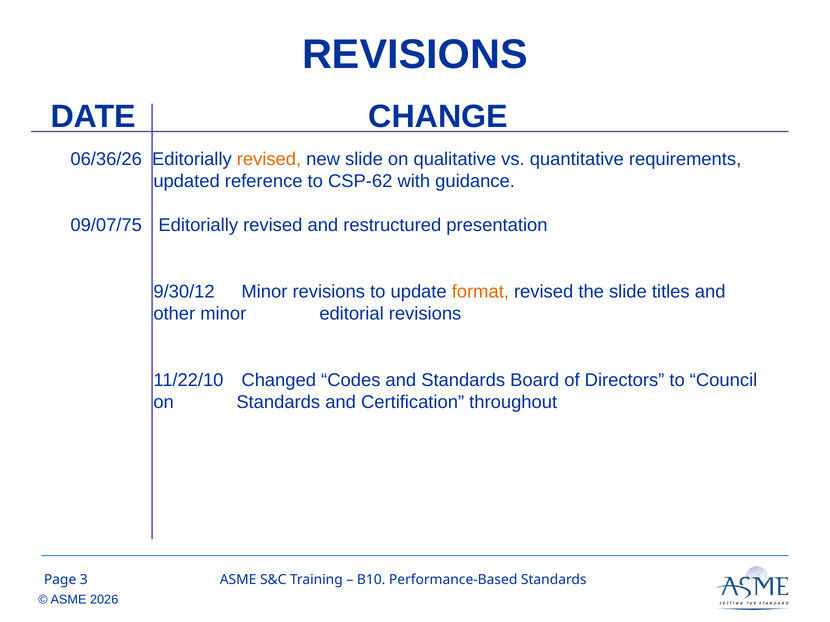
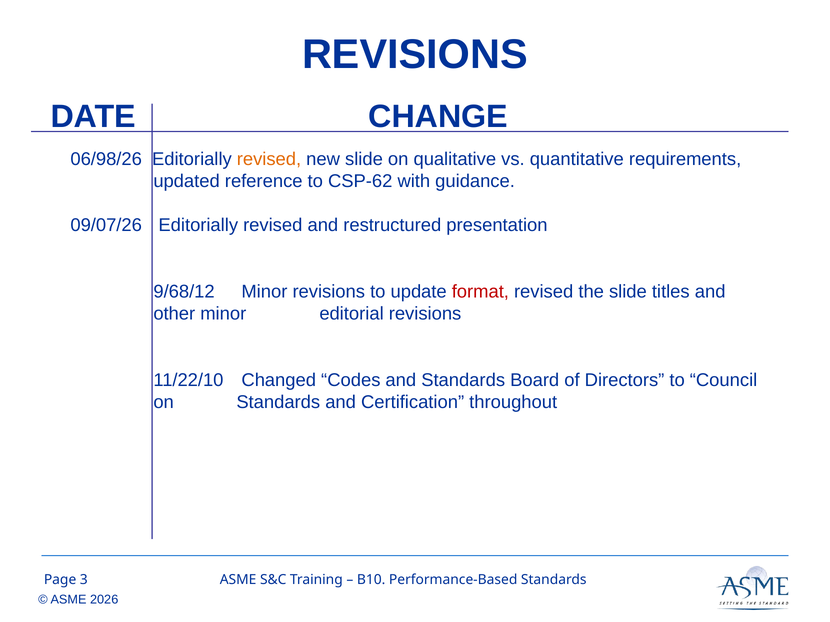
06/36/26: 06/36/26 -> 06/98/26 (106, 159)
09/07/75: 09/07/75 -> 09/07/26 (106, 226)
9/30/12: 9/30/12 -> 9/68/12 (184, 292)
format colour: orange -> red (480, 292)
